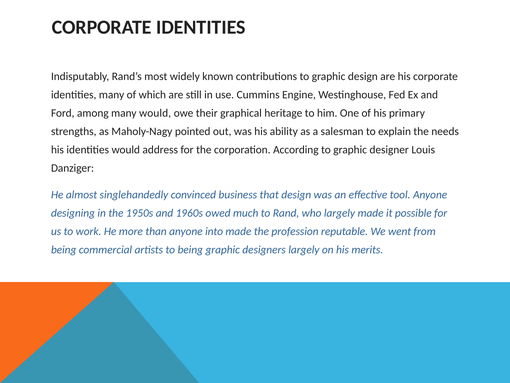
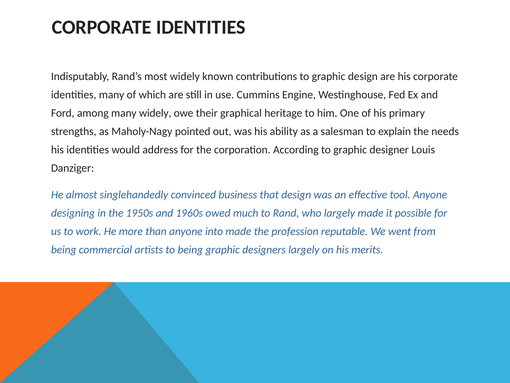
many would: would -> widely (155, 113)
